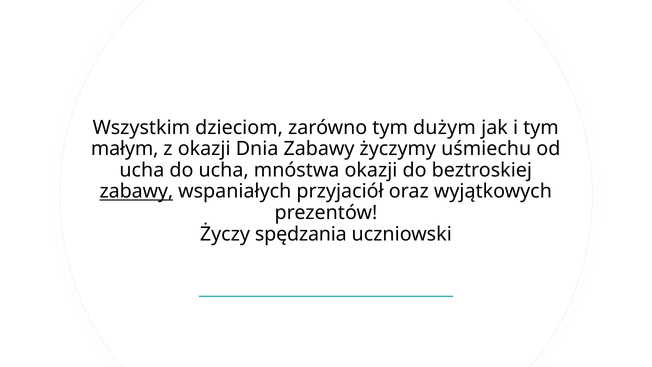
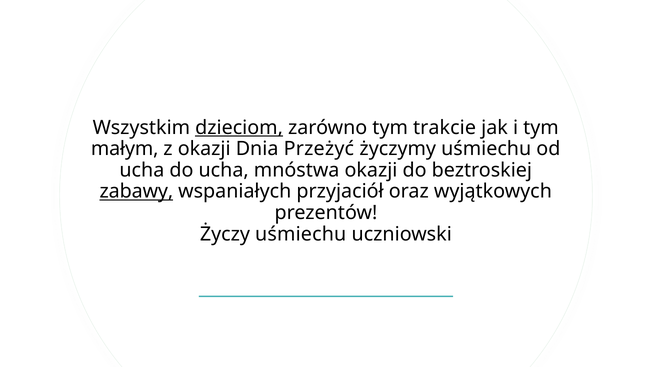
dzieciom underline: none -> present (239, 127)
dużym: dużym -> trakcie (445, 127)
Dnia Zabawy: Zabawy -> Przeżyć (319, 149)
Życzy spędzania: spędzania -> uśmiechu (301, 234)
